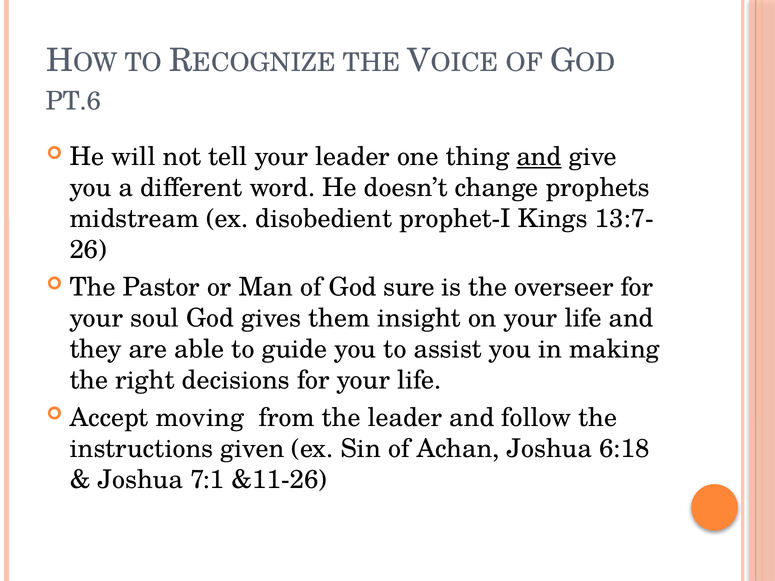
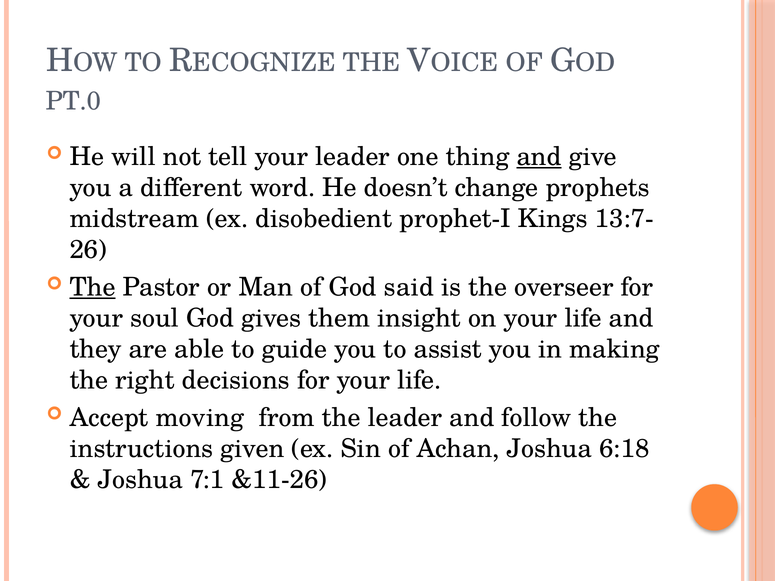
PT.6: PT.6 -> PT.0 (73, 101)
The underline: none -> present (93, 287)
sure: sure -> said (409, 287)
